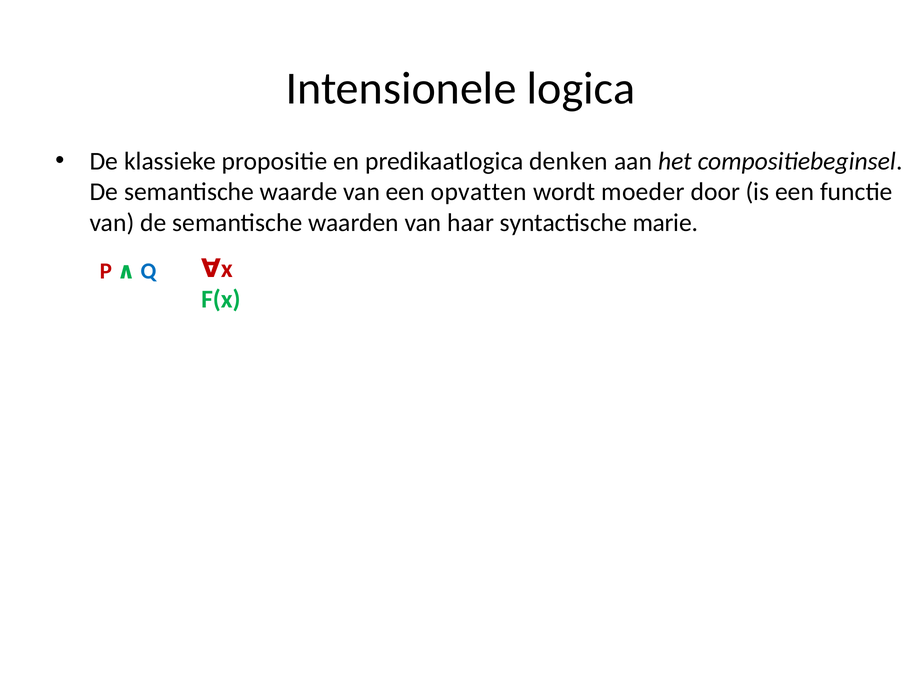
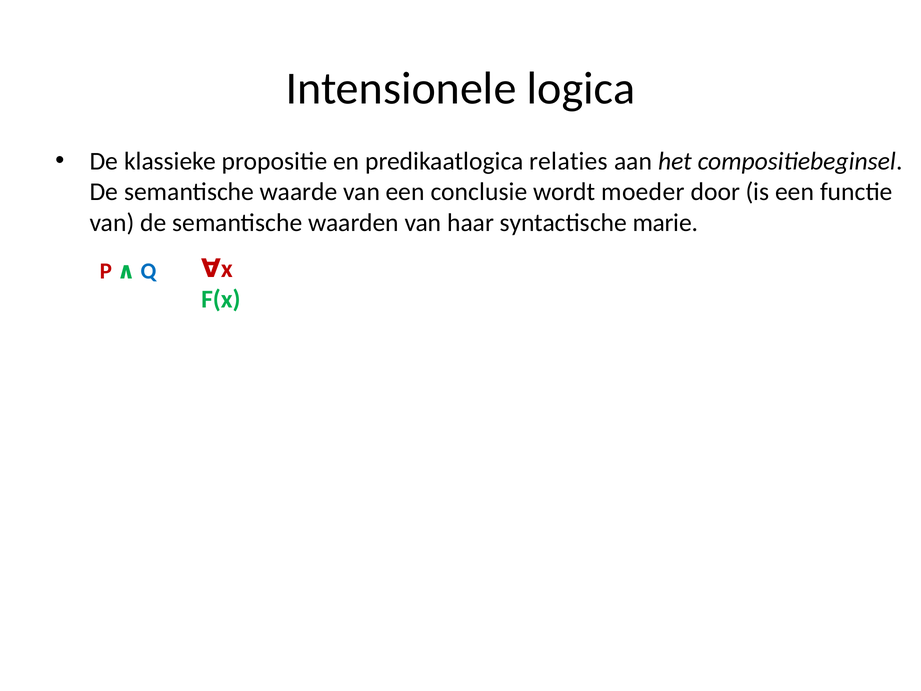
denken: denken -> relaties (569, 161)
opvatten: opvatten -> conclusie (479, 192)
